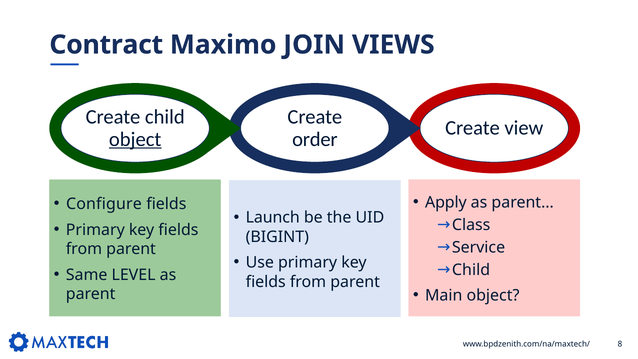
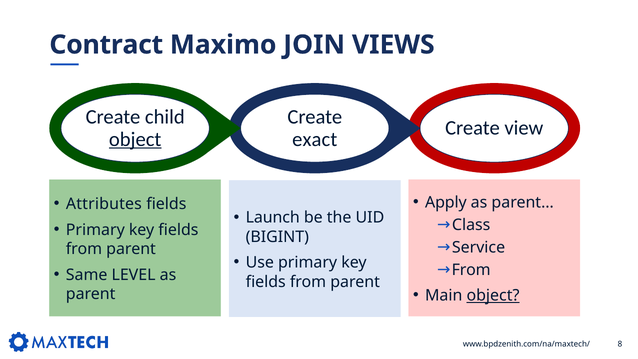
order: order -> exact (315, 139)
Configure: Configure -> Attributes (104, 204)
Child: Child -> From (471, 270)
object underline: none -> present (493, 295)
